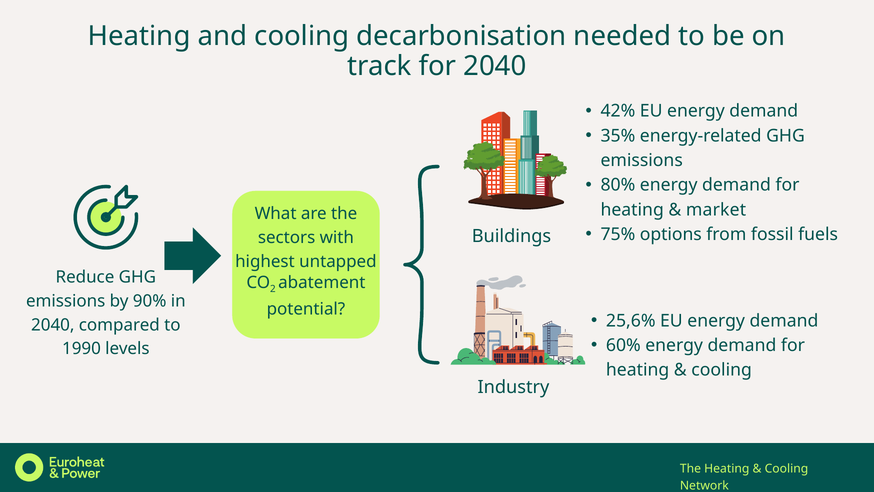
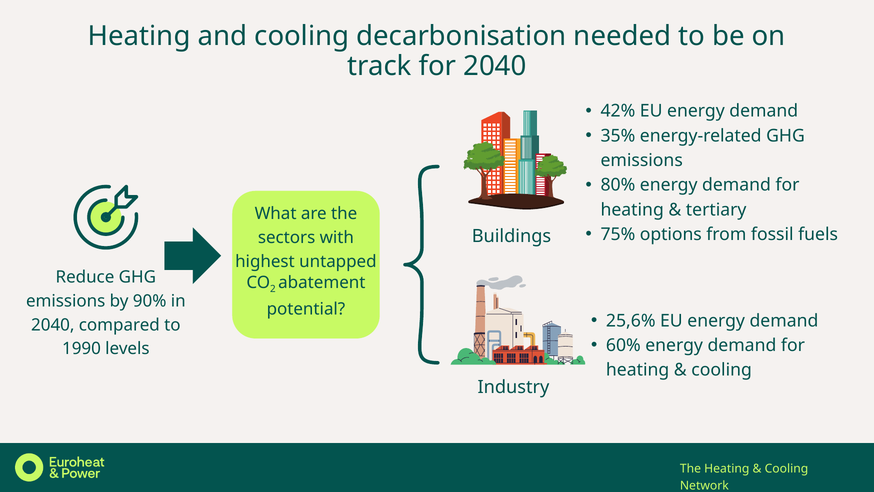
market: market -> tertiary (716, 210)
